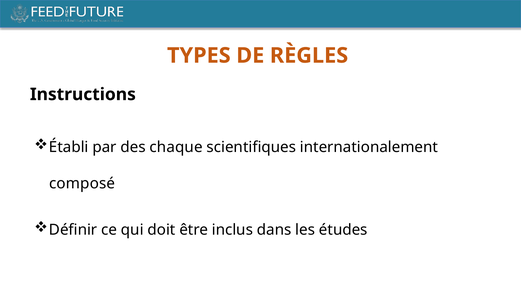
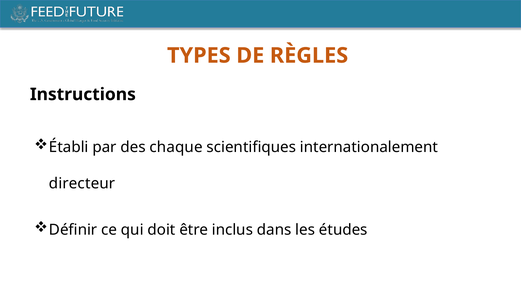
composé: composé -> directeur (82, 184)
